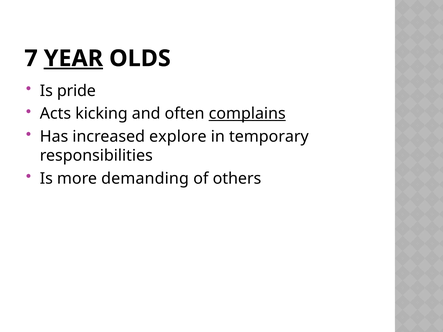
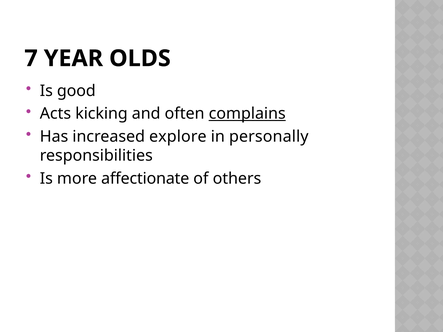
YEAR underline: present -> none (73, 58)
pride: pride -> good (76, 91)
temporary: temporary -> personally (269, 137)
demanding: demanding -> affectionate (145, 179)
